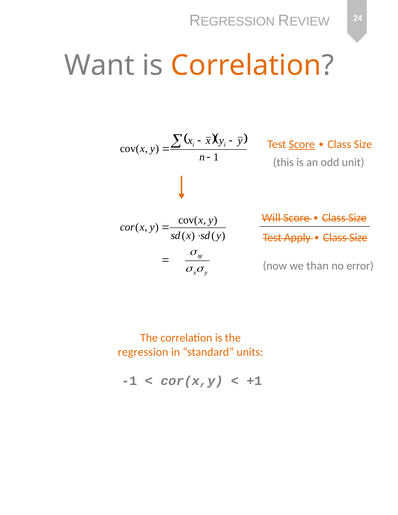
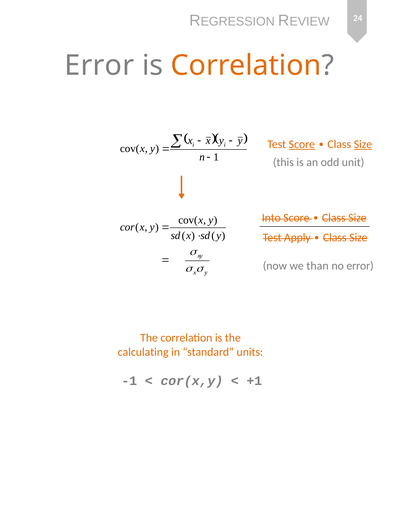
Want: Want -> Error (99, 66)
Size underline: none -> present (363, 144)
Will: Will -> Into (271, 218)
regression: regression -> calculating (143, 352)
